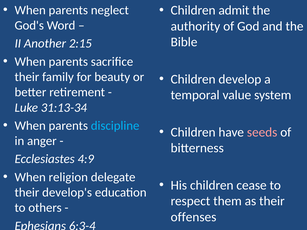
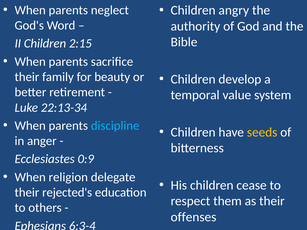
admit: admit -> angry (234, 10)
II Another: Another -> Children (45, 44)
31:13-34: 31:13-34 -> 22:13-34 (64, 108)
seeds colour: pink -> yellow (262, 132)
4:9: 4:9 -> 0:9 (86, 159)
develop's: develop's -> rejected's (67, 193)
